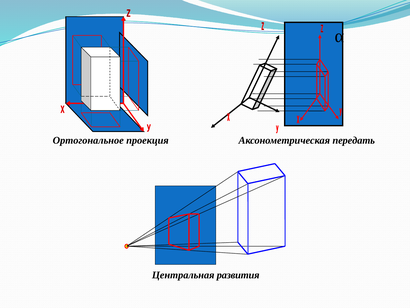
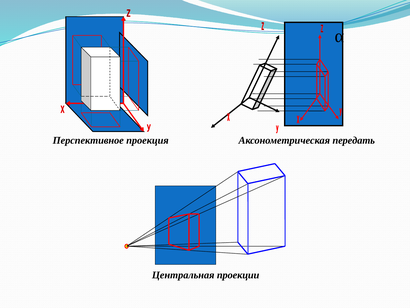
Ортогональное: Ортогональное -> Перспективное (88, 140)
развития: развития -> проекции (238, 275)
